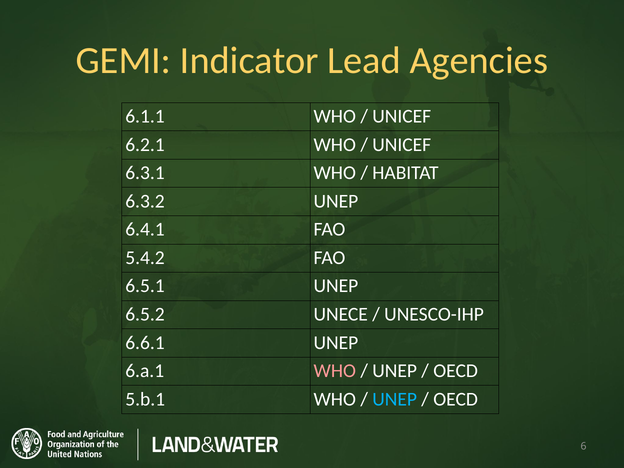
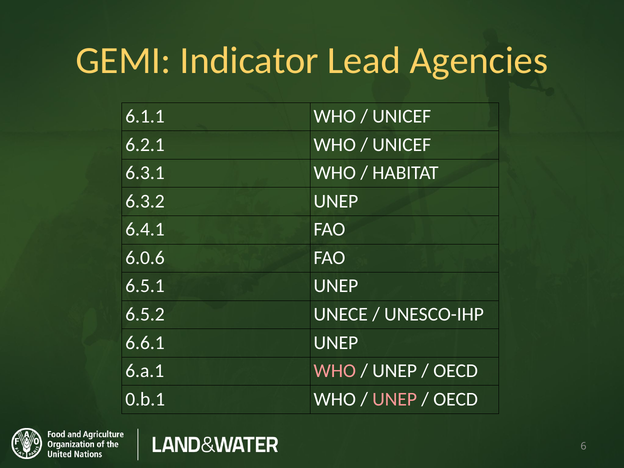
5.4.2: 5.4.2 -> 6.0.6 (145, 258)
5.b.1: 5.b.1 -> 0.b.1 (145, 399)
UNEP colour: light blue -> pink (395, 399)
